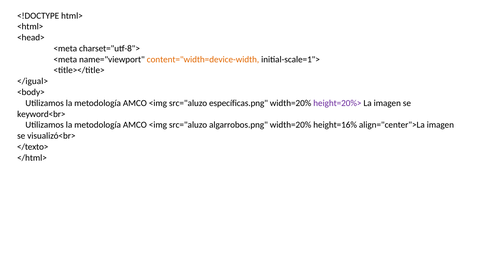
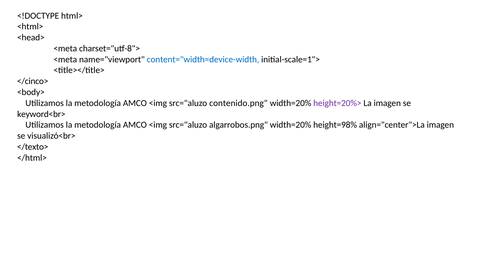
content="width=device-width colour: orange -> blue (203, 59)
</igual>: </igual> -> </cinco> (33, 81)
específicas.png: específicas.png -> contenido.png (238, 103)
height=16%: height=16% -> height=98% (335, 125)
